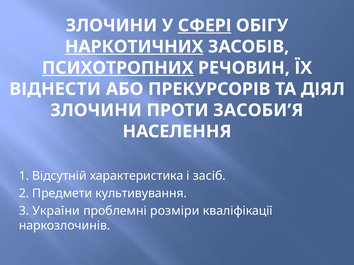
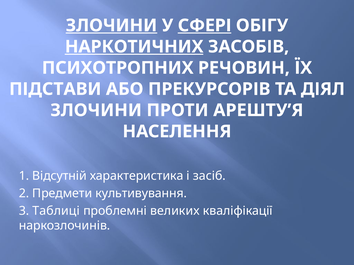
ЗЛОЧИНИ underline: none -> present (111, 26)
ПСИХОТРОПНИХ underline: present -> none (118, 68)
ВІДНЕСТИ: ВІДНЕСТИ -> ПІДСТАВИ (55, 89)
ЗАСОБИ’Я: ЗАСОБИ’Я -> АРЕШТУ’Я (258, 110)
України: України -> Таблиці (56, 211)
розміри: розміри -> великих (175, 211)
